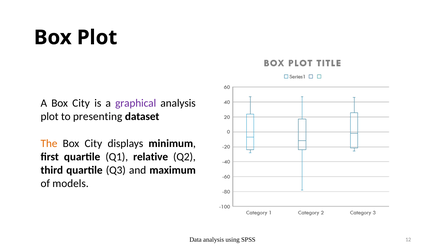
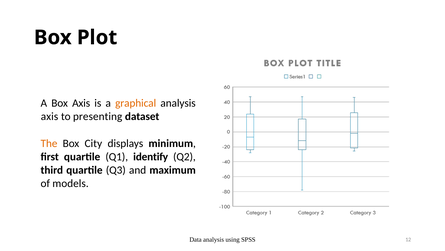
A Box City: City -> Axis (81, 103)
graphical colour: purple -> orange (136, 103)
plot: plot -> axis (50, 116)
relative: relative -> identify (151, 156)
